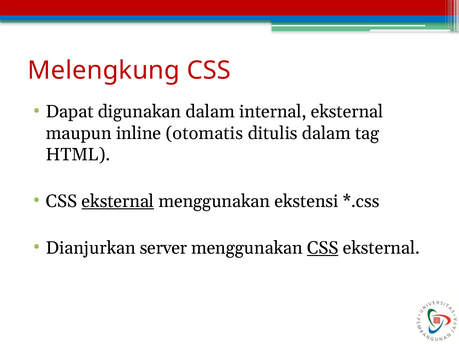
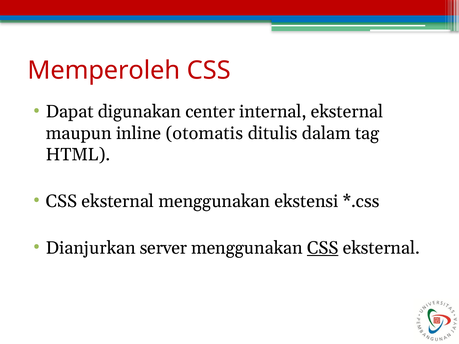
Melengkung: Melengkung -> Memperoleh (104, 71)
digunakan dalam: dalam -> center (210, 112)
eksternal underline: present -> none (118, 201)
